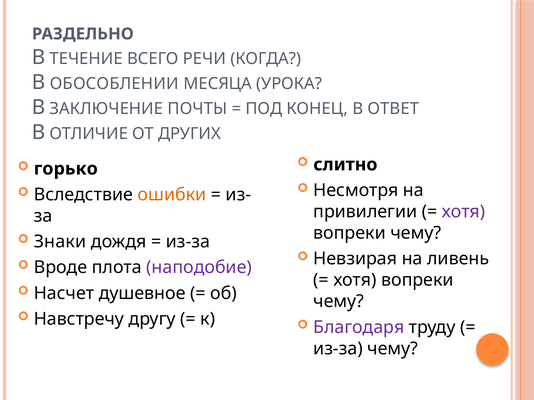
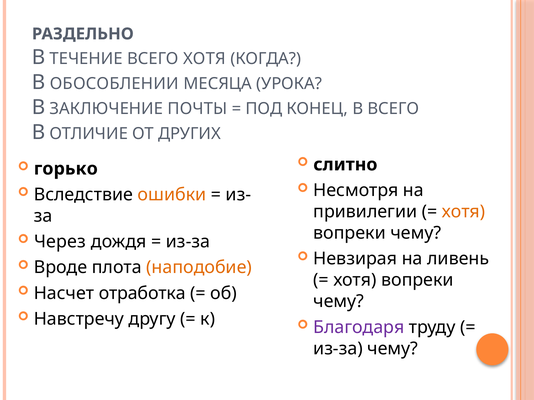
ВСЕГО РЕЧИ: РЕЧИ -> ХОТЯ (204, 59)
В ОТВЕТ: ОТВЕТ -> ВСЕГО (393, 109)
хотя colour: purple -> orange (464, 212)
Знаки: Знаки -> Через (60, 242)
наподобие colour: purple -> orange (199, 268)
душевное: душевное -> отработка (142, 294)
